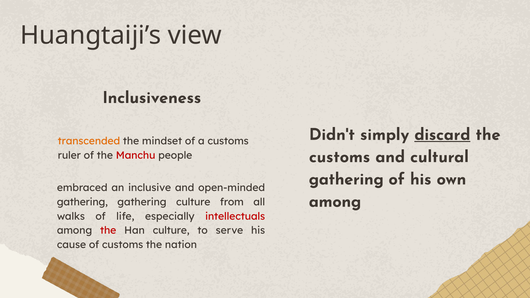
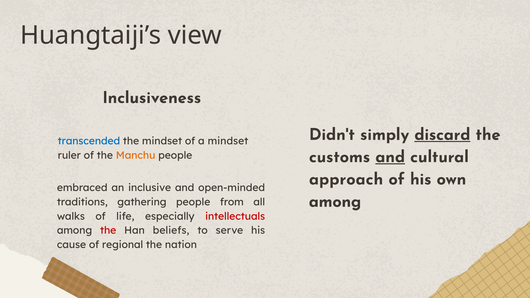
transcended colour: orange -> blue (89, 141)
a customs: customs -> mindset (228, 141)
and underline: none -> present (390, 157)
Manchu colour: red -> orange (136, 155)
gathering: gathering -> approach (346, 179)
gathering: gathering -> traditions (82, 202)
gathering culture: culture -> people (193, 202)
Han culture: culture -> beliefs (171, 231)
of customs: customs -> regional (123, 245)
